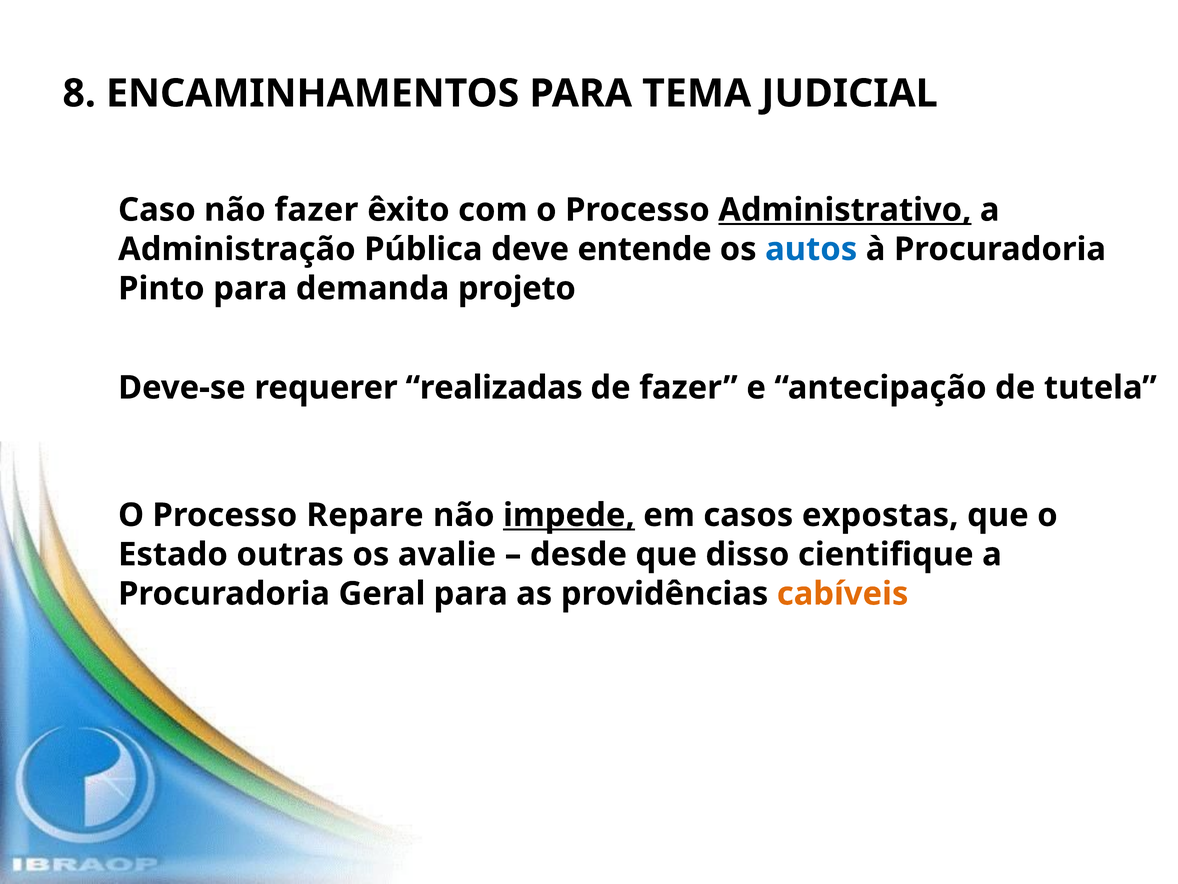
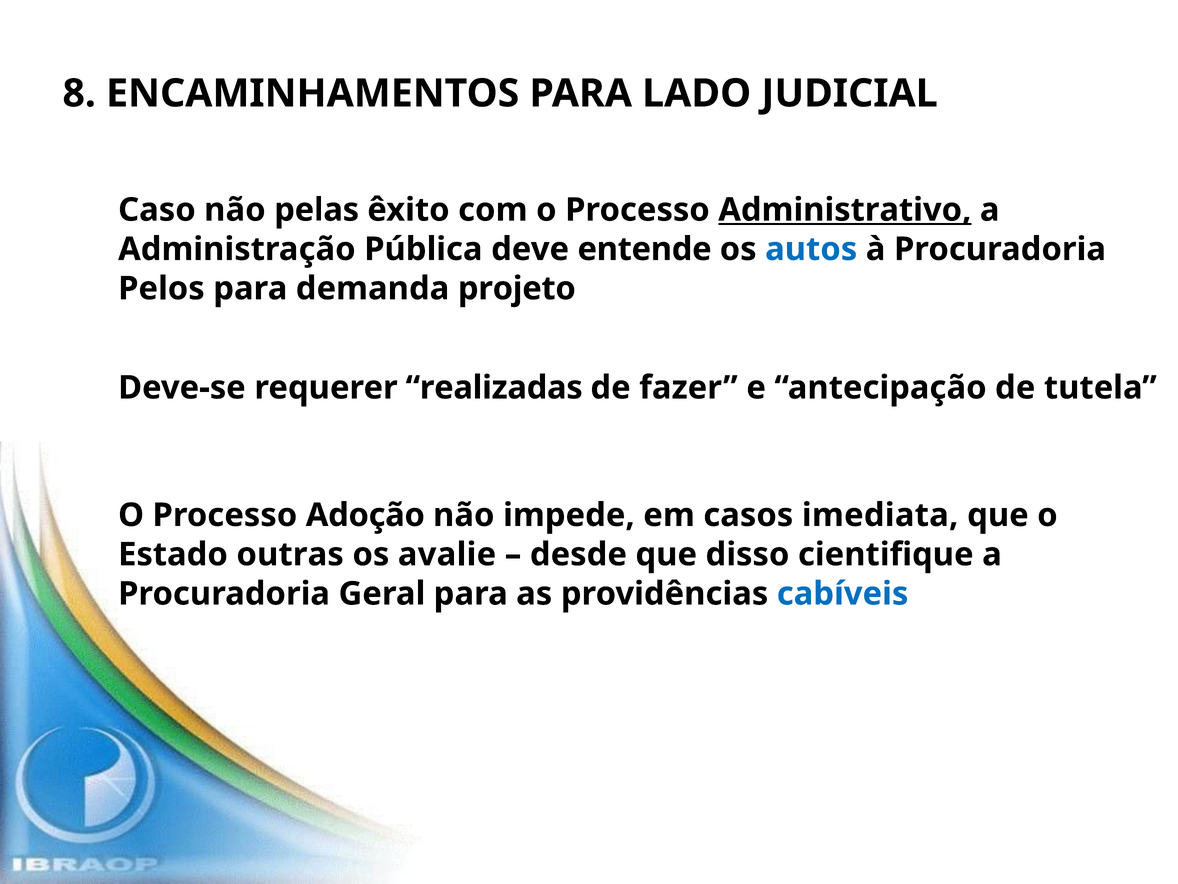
TEMA: TEMA -> LADO (697, 93)
não fazer: fazer -> pelas (317, 210)
Pinto: Pinto -> Pelos (161, 288)
Repare: Repare -> Adoção (365, 515)
impede underline: present -> none (569, 515)
expostas: expostas -> imediata (880, 515)
cabíveis colour: orange -> blue (843, 593)
